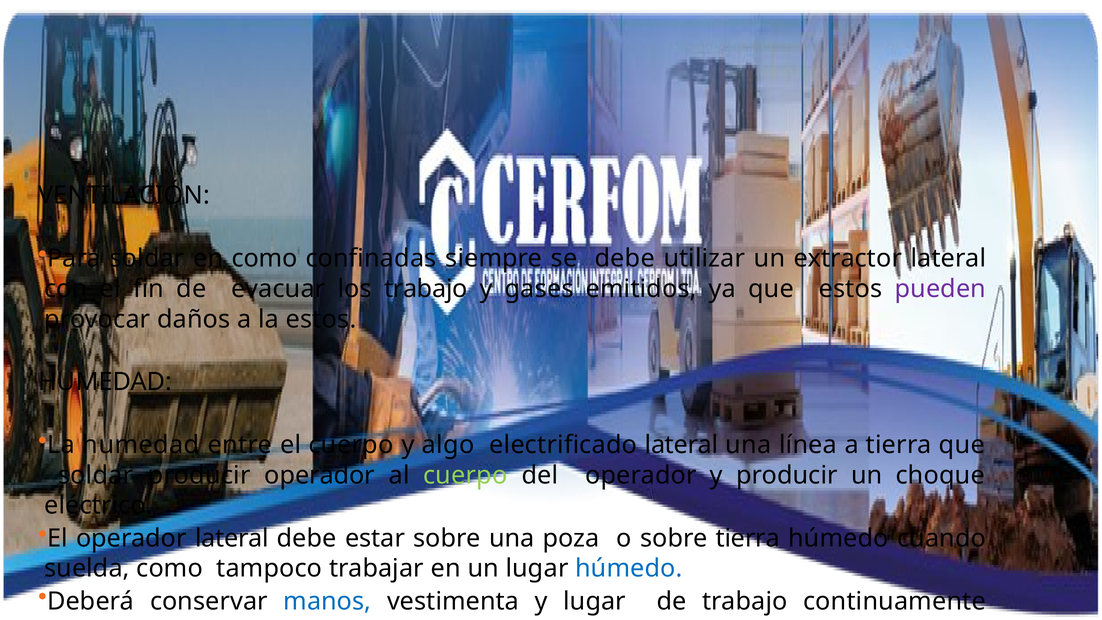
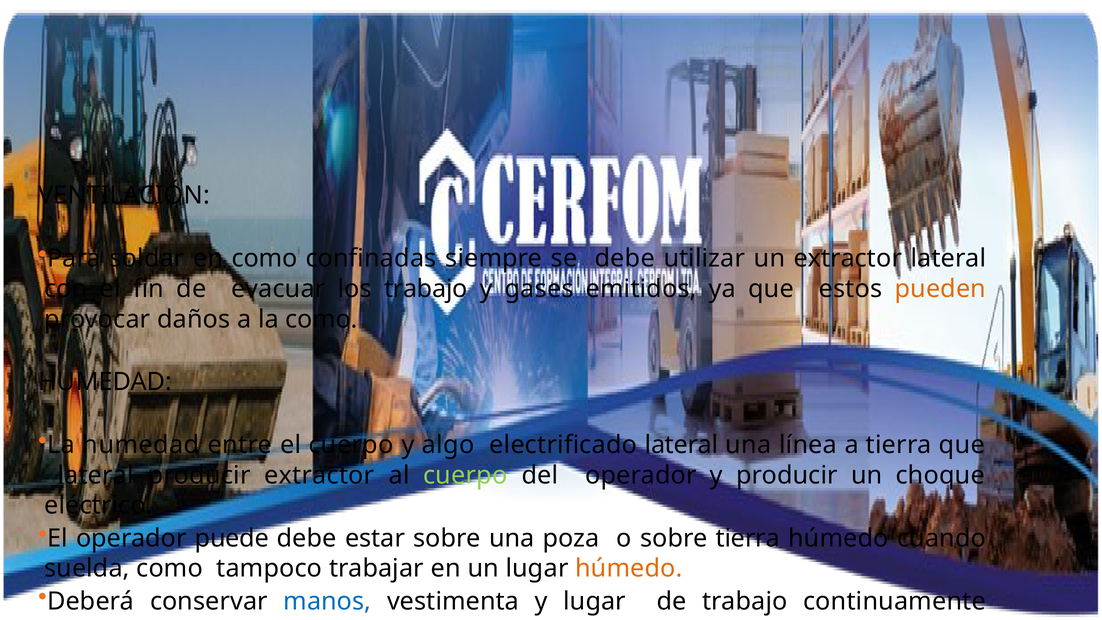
pueden colour: purple -> orange (940, 289)
la estos: estos -> como (321, 319)
soldar: soldar -> lateral (96, 475)
producir operador: operador -> extractor (319, 475)
operador lateral: lateral -> puede (232, 538)
húmedo colour: blue -> orange (629, 569)
